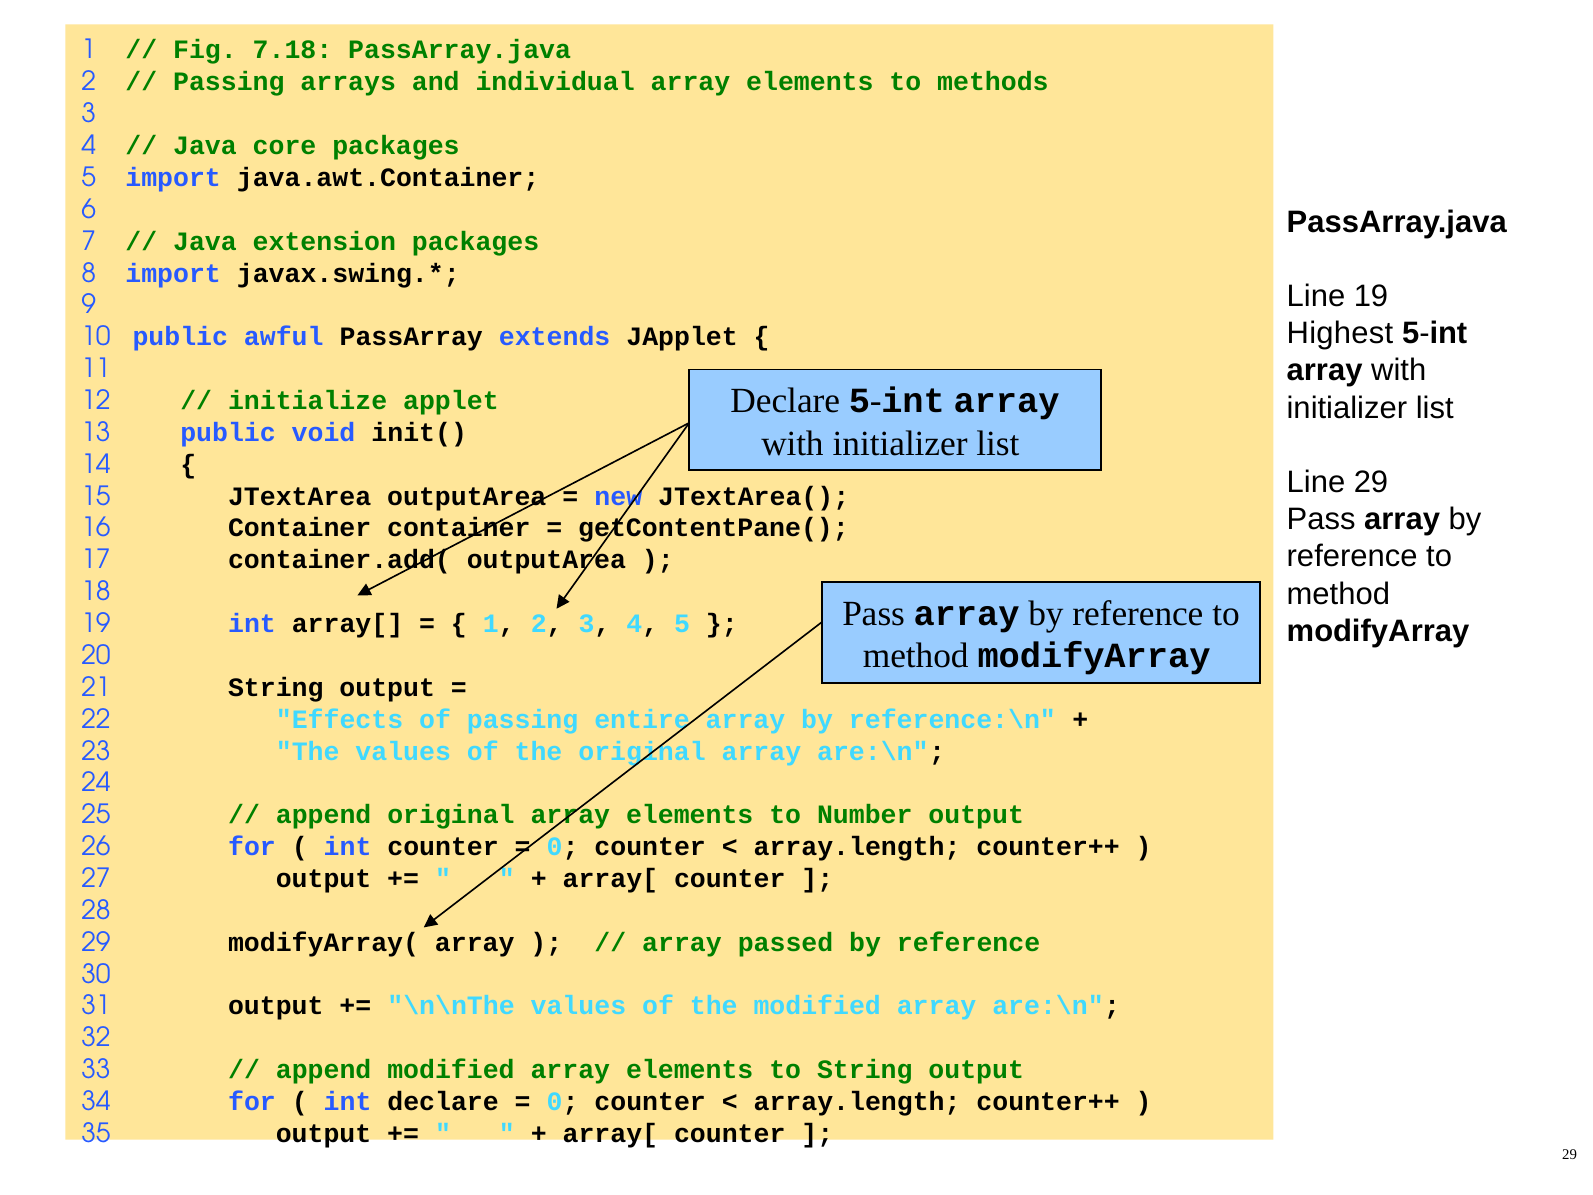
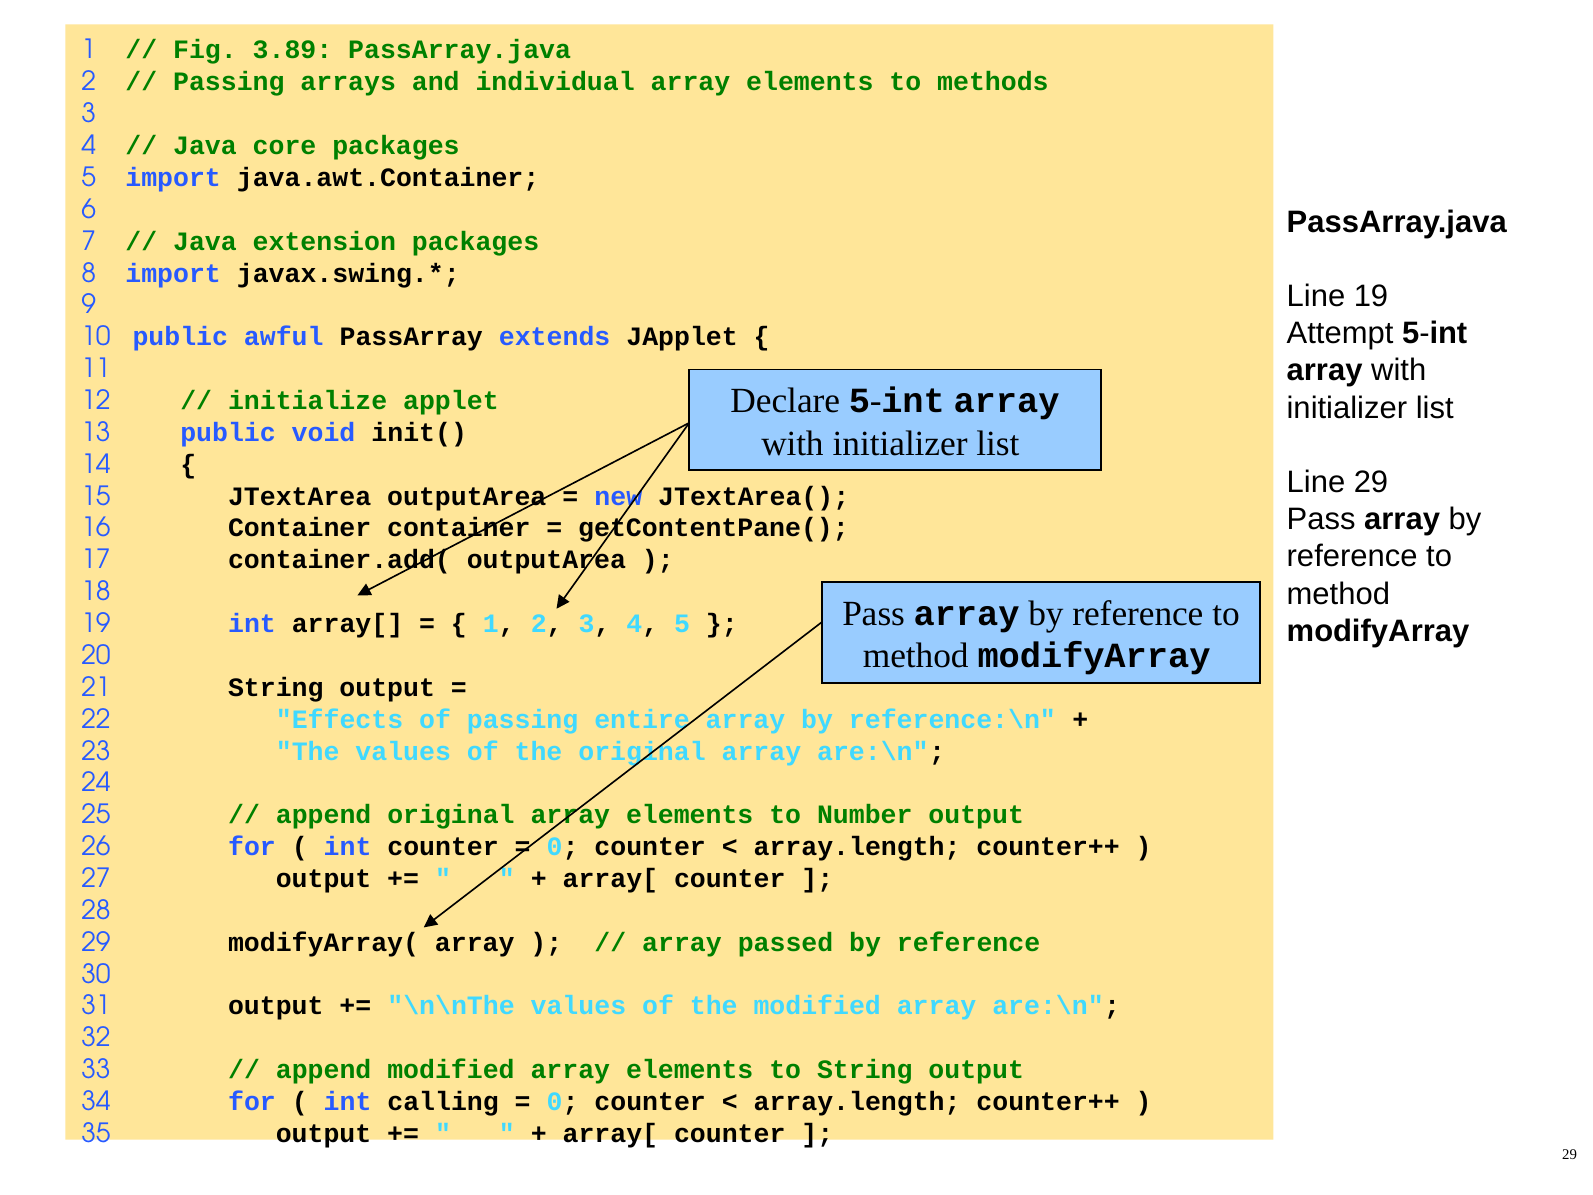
7.18: 7.18 -> 3.89 (293, 50)
Highest: Highest -> Attempt (1340, 333)
int declare: declare -> calling (443, 1102)
